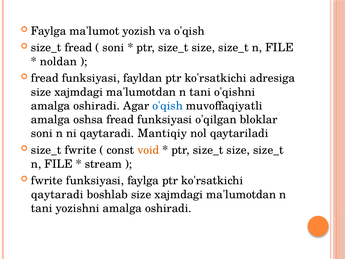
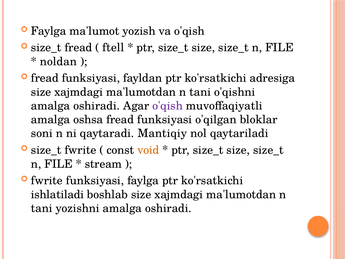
soni: soni -> ftell (113, 48)
o'qish colour: blue -> purple (168, 106)
qaytaradi: qaytaradi -> ishlatiladi (57, 194)
